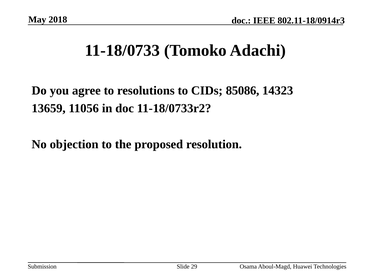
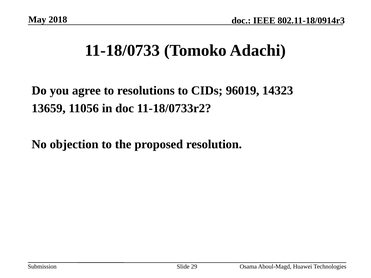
85086: 85086 -> 96019 (243, 91)
